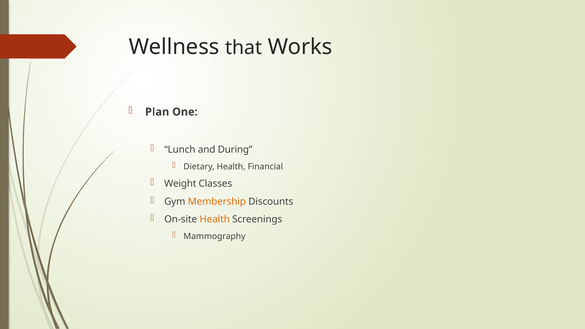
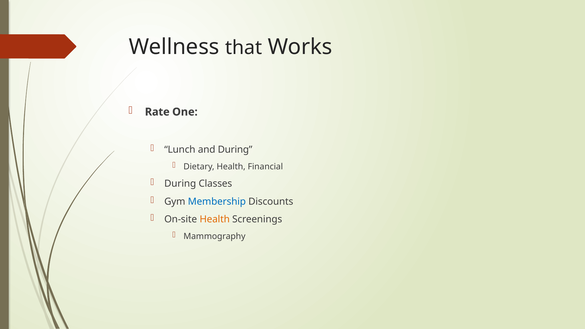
Plan: Plan -> Rate (157, 112)
Weight: Weight -> During (180, 184)
Membership colour: orange -> blue (217, 202)
